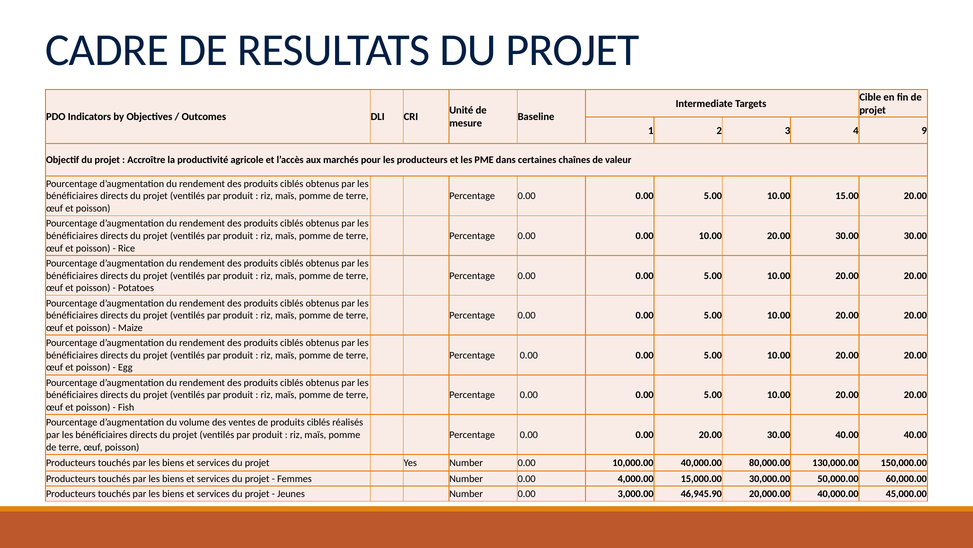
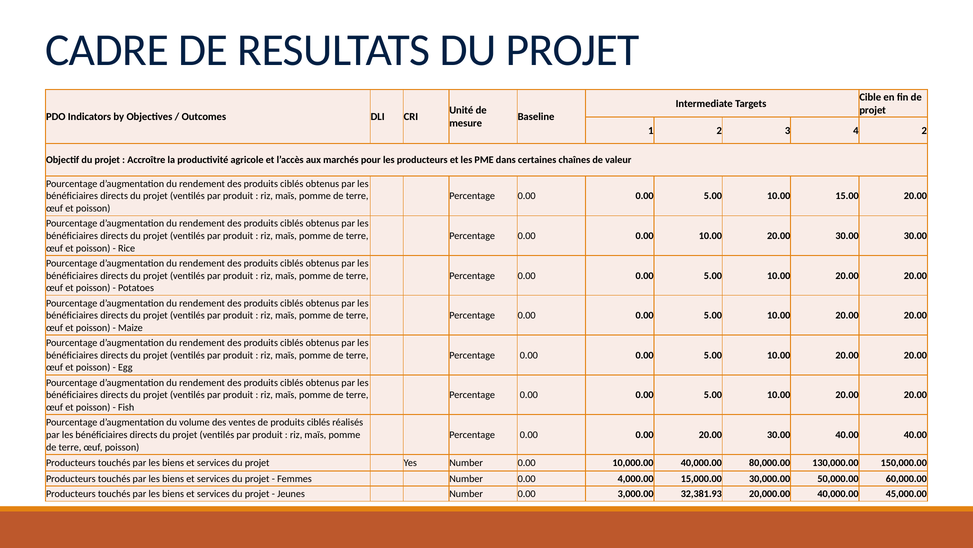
4 9: 9 -> 2 (924, 130)
46,945.90: 46,945.90 -> 32,381.93 (701, 493)
